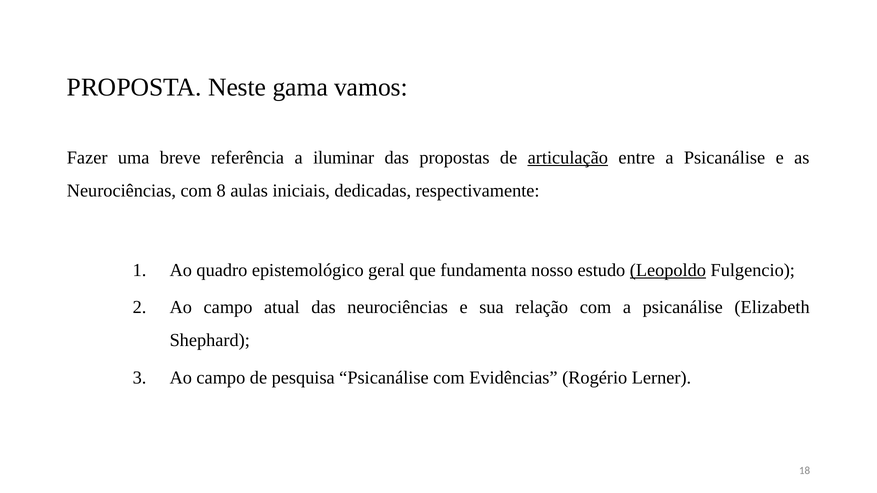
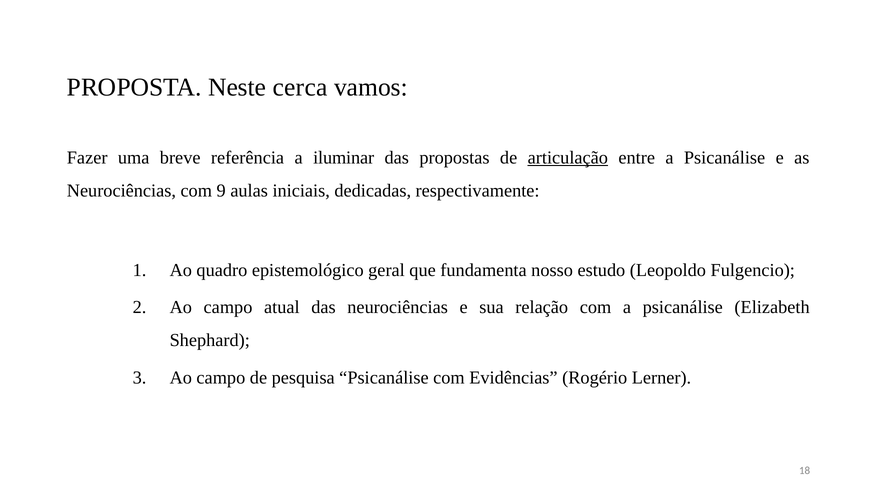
gama: gama -> cerca (300, 88)
8: 8 -> 9 (221, 191)
Leopoldo underline: present -> none (668, 270)
